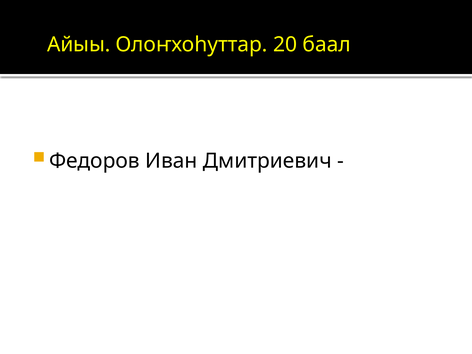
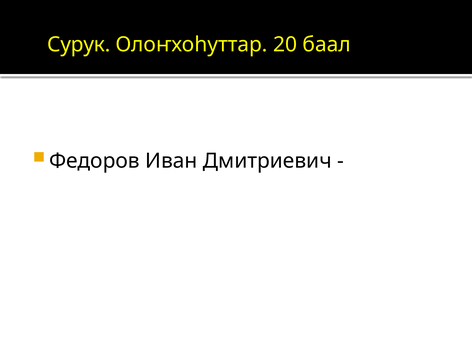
Айыы: Айыы -> Сурук (79, 45)
